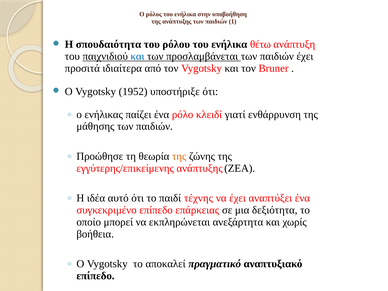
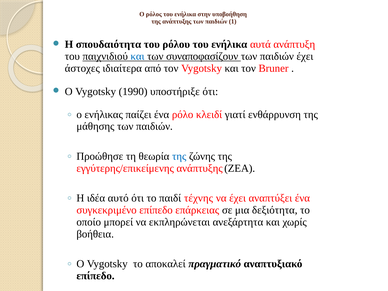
θέτω: θέτω -> αυτά (260, 44)
προσλαμβάνεται: προσλαμβάνεται -> συναποφασίζουν (202, 56)
προσιτά: προσιτά -> άστοχες (82, 68)
1952: 1952 -> 1990 (133, 92)
της colour: orange -> blue (179, 156)
